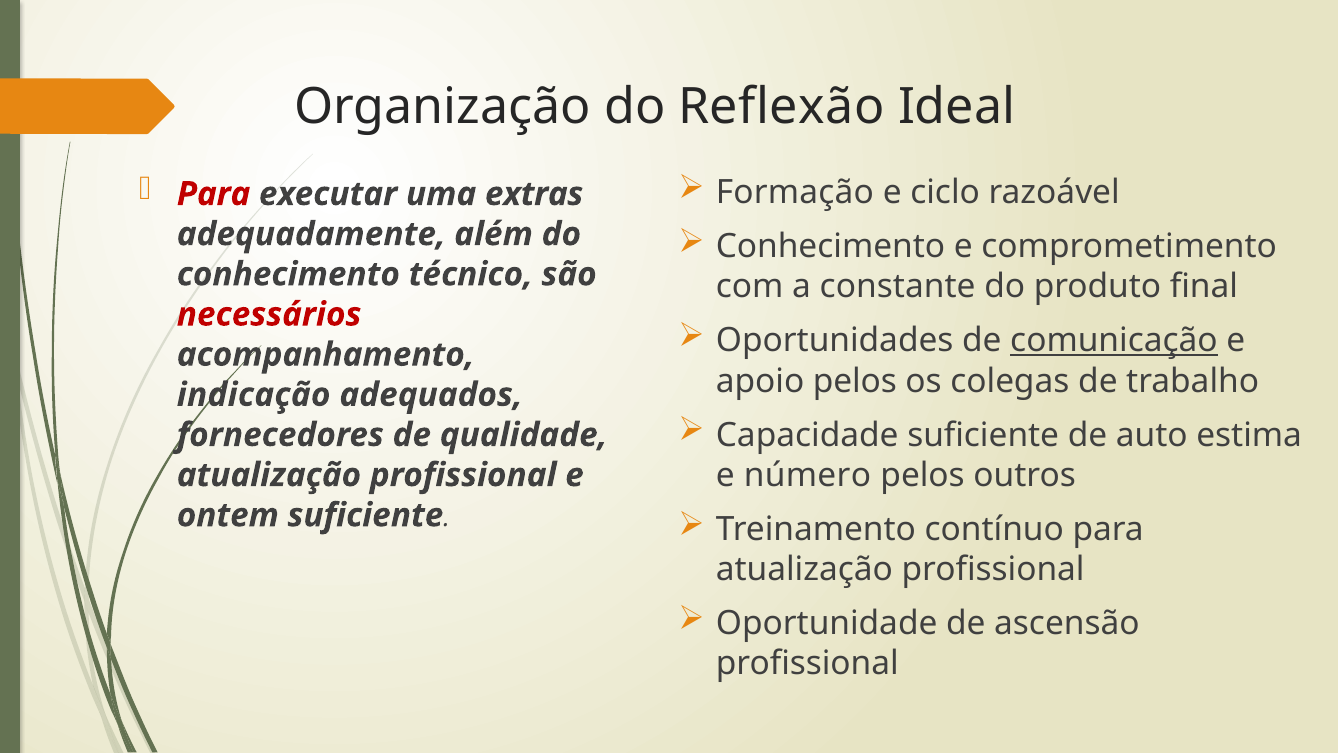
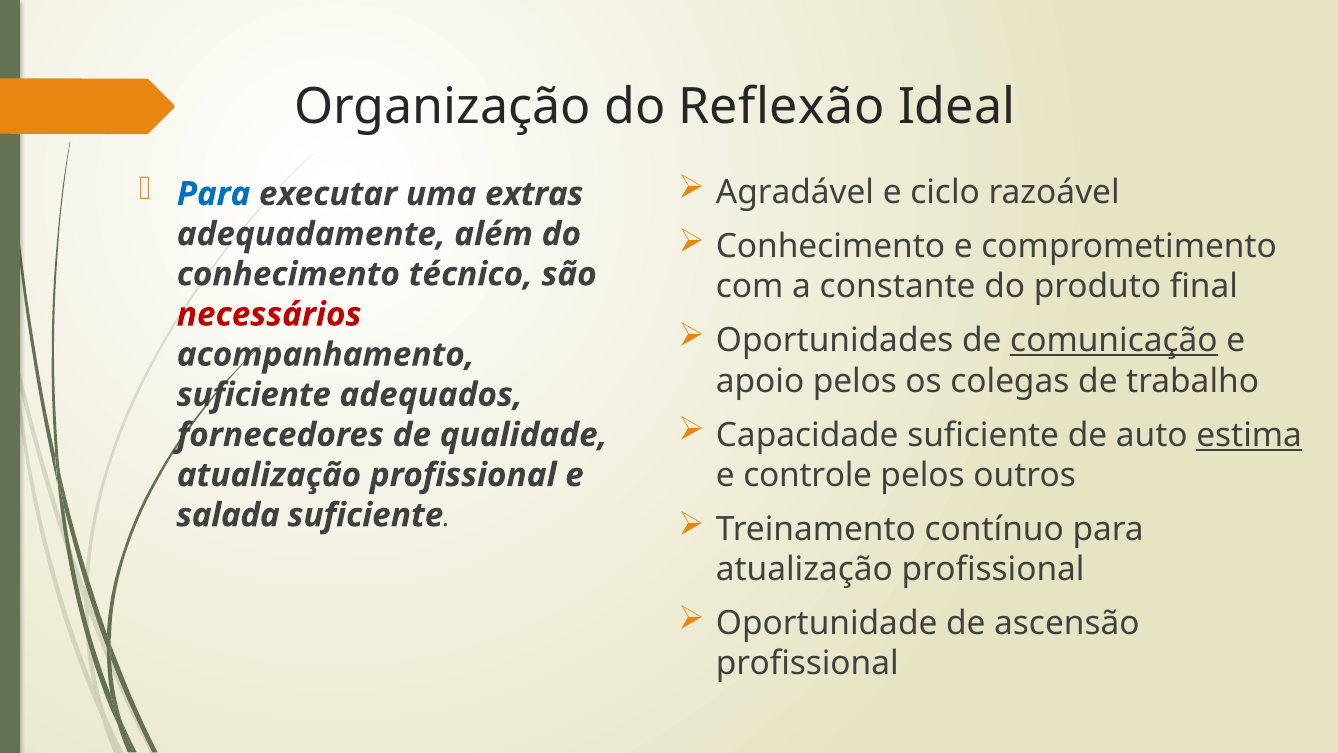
Formação: Formação -> Agradável (795, 192)
Para colour: red -> blue (214, 194)
indicação: indicação -> suficiente (254, 395)
estima underline: none -> present (1249, 435)
número: número -> controle (808, 475)
ontem: ontem -> salada (228, 515)
